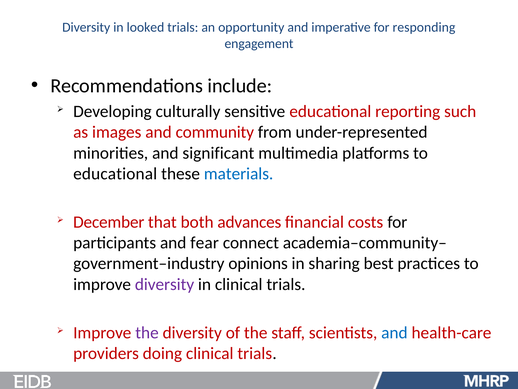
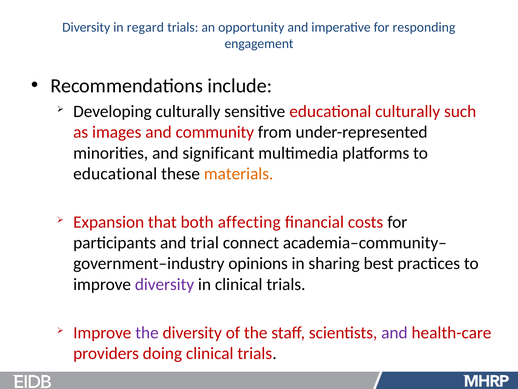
looked: looked -> regard (145, 27)
educational reporting: reporting -> culturally (408, 111)
materials colour: blue -> orange (239, 173)
December: December -> Expansion (109, 222)
advances: advances -> affecting (249, 222)
fear: fear -> trial (205, 243)
and colour: blue -> purple (394, 332)
